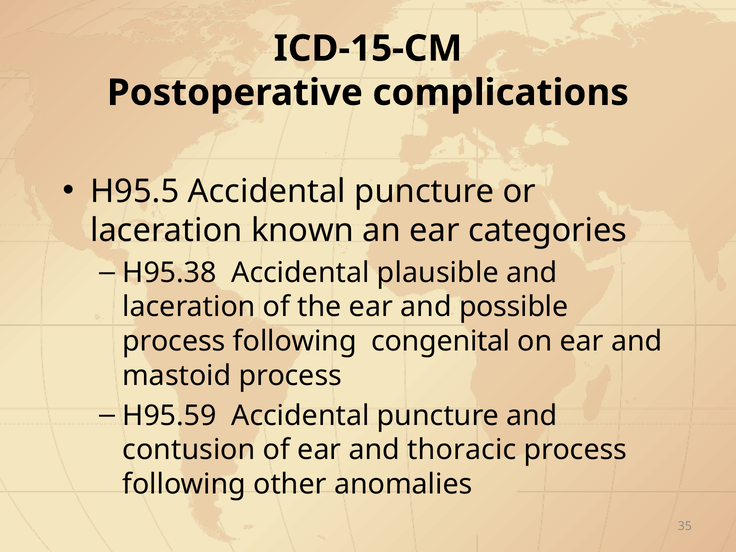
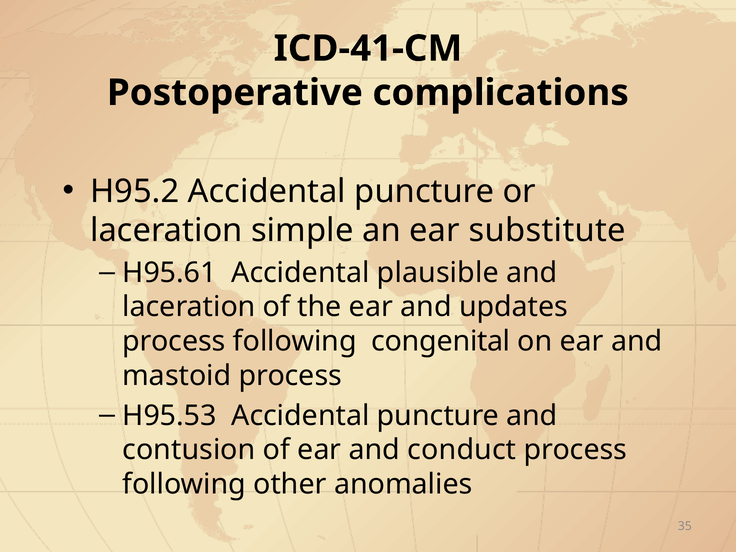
ICD-15-CM: ICD-15-CM -> ICD-41-CM (368, 49)
H95.5: H95.5 -> H95.2 (135, 191)
known: known -> simple (302, 231)
categories: categories -> substitute (547, 231)
H95.38: H95.38 -> H95.61 (169, 273)
possible: possible -> updates (513, 307)
H95.59: H95.59 -> H95.53 (169, 416)
thoracic: thoracic -> conduct (462, 450)
